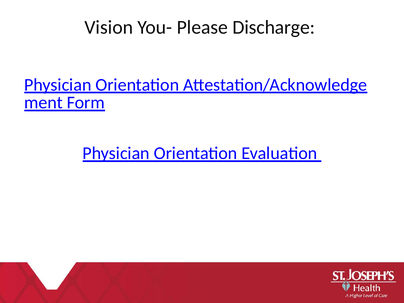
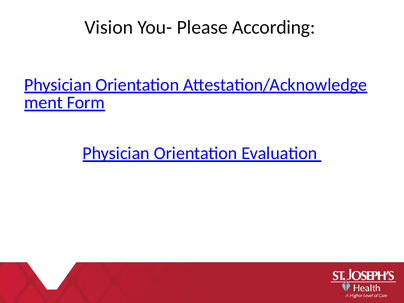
Discharge: Discharge -> According (274, 27)
